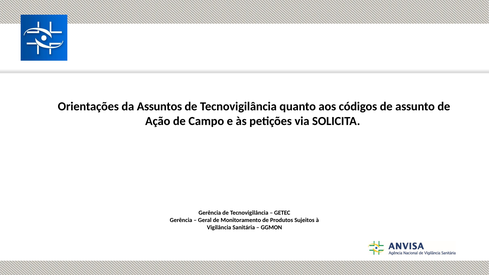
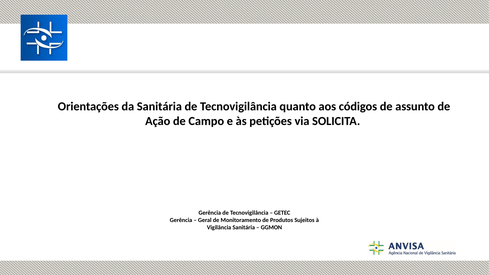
da Assuntos: Assuntos -> Sanitária (159, 107)
